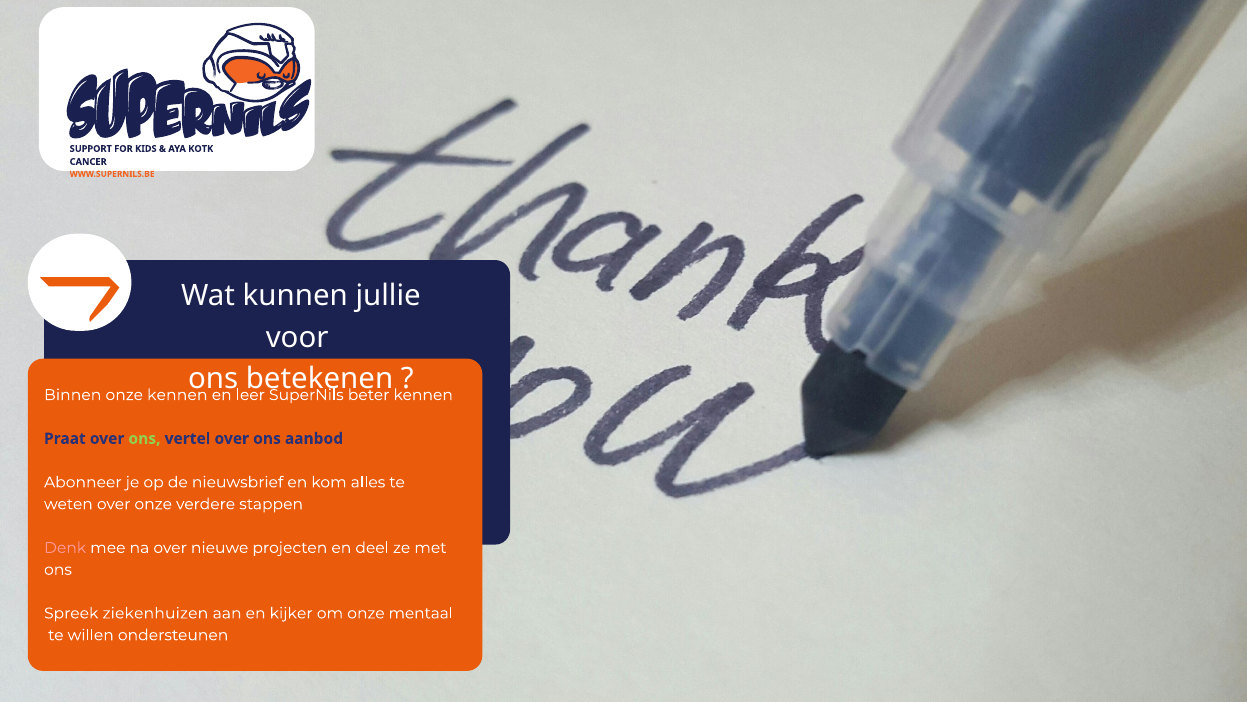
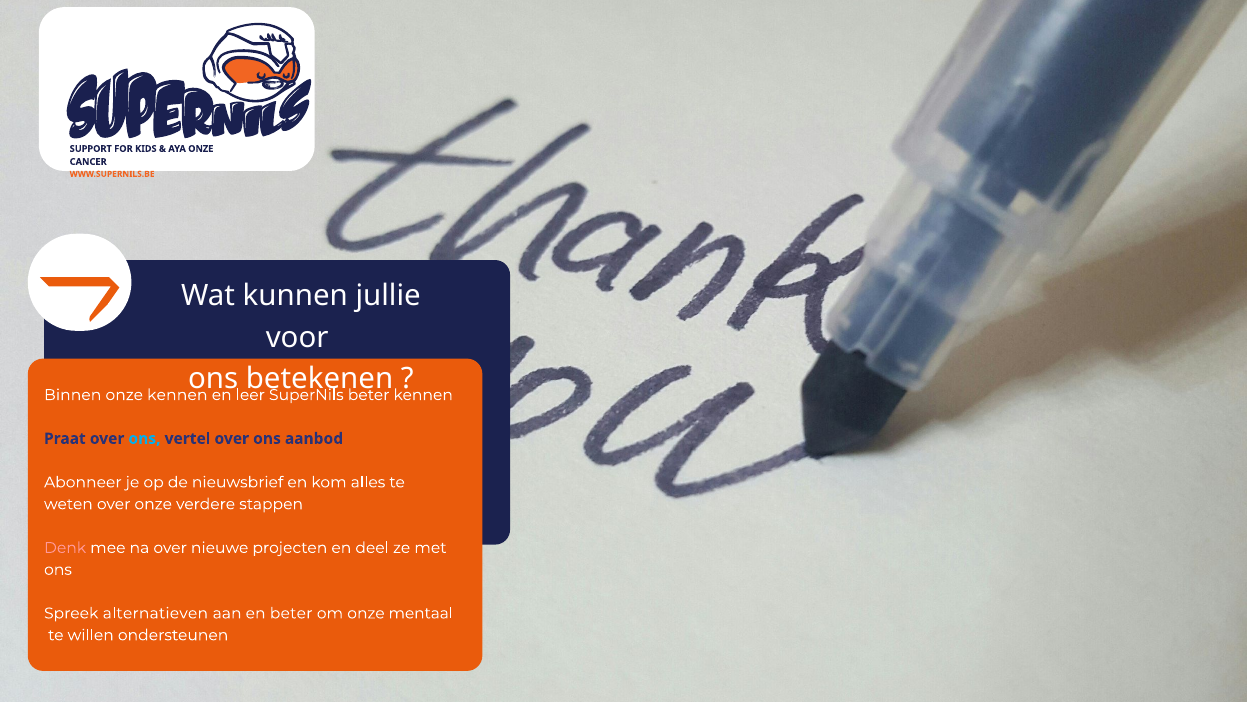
AYA KOTK: KOTK -> ONZE (201, 149)
ons colour: light green -> light blue (144, 438)
ziekenhuizen: ziekenhuizen -> alternatieven (155, 613)
en kijker: kijker -> beter (291, 613)
